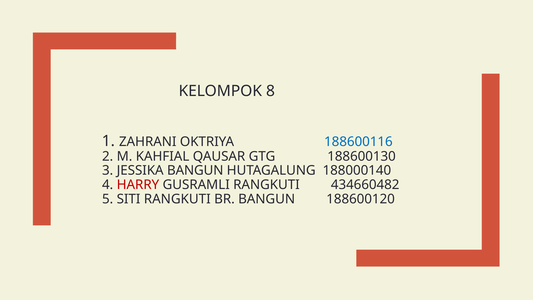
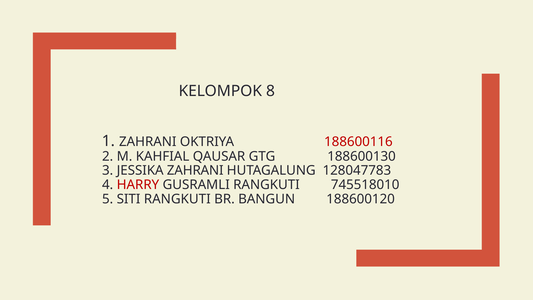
188600116 colour: blue -> red (358, 142)
JESSIKA BANGUN: BANGUN -> ZAHRANI (195, 170)
188000140: 188000140 -> 128047783 (357, 170)
434660482: 434660482 -> 745518010 (365, 185)
